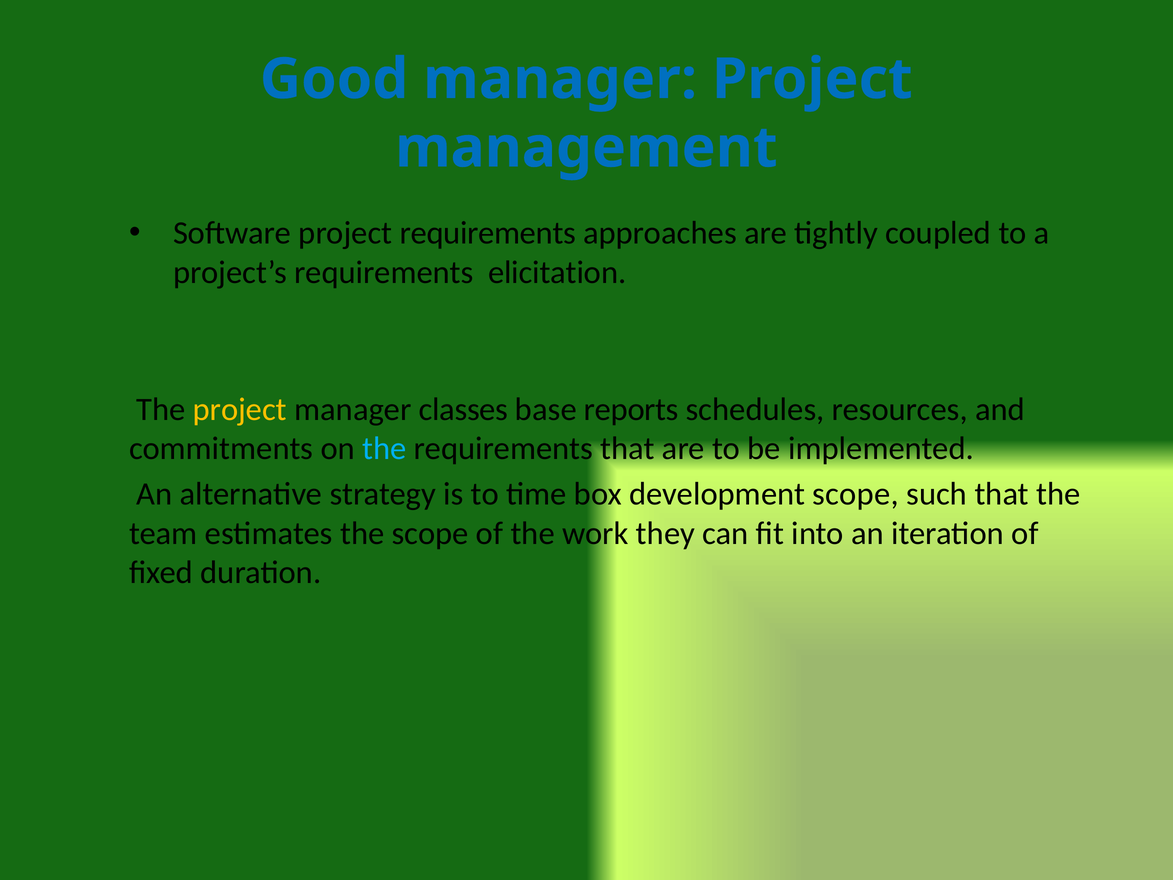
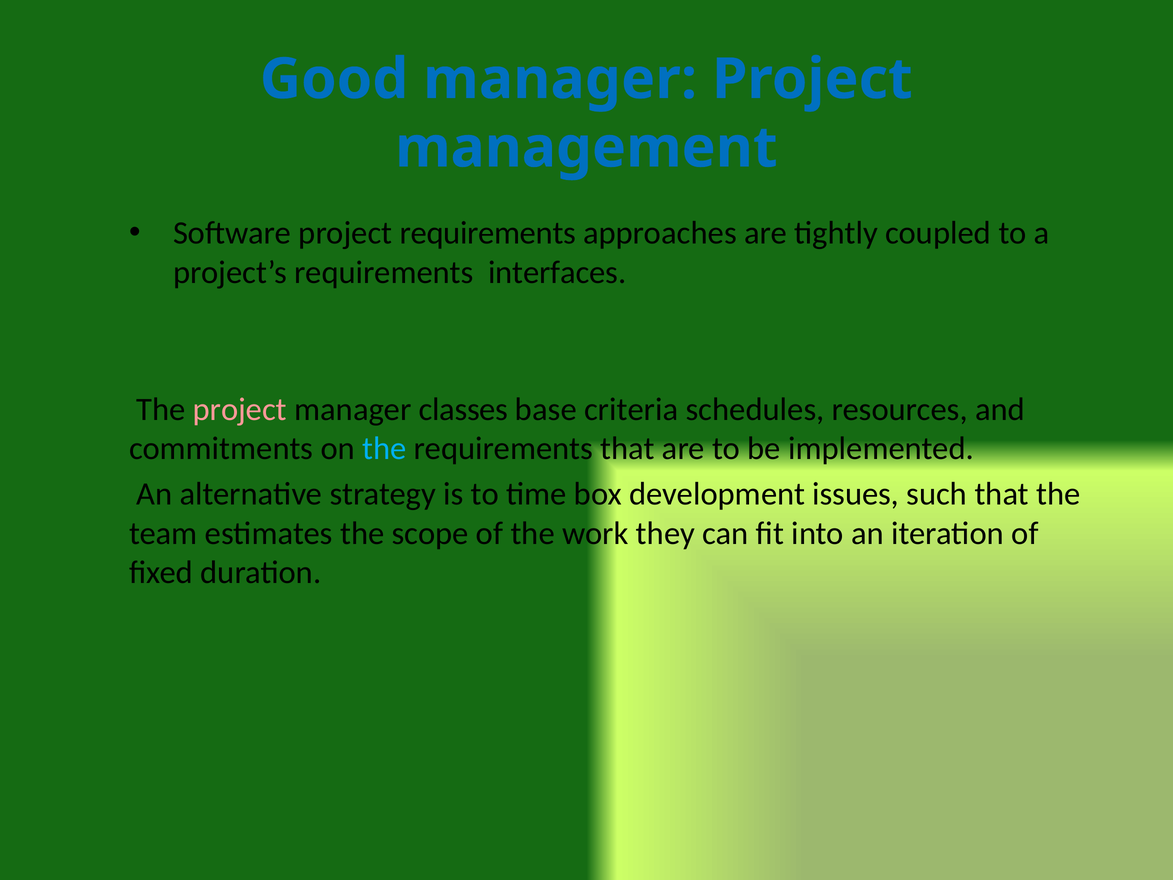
elicitation: elicitation -> interfaces (557, 272)
project colour: yellow -> pink (240, 409)
reports: reports -> criteria (631, 409)
development scope: scope -> issues (856, 494)
